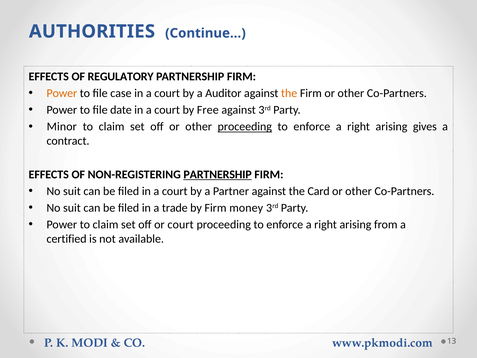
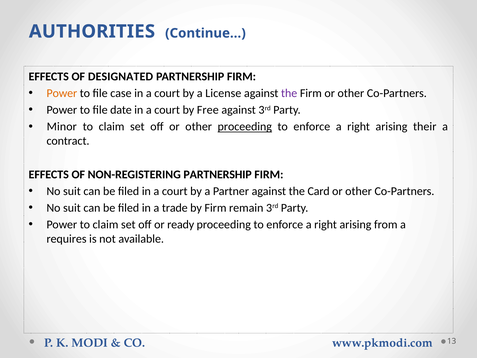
REGULATORY: REGULATORY -> DESIGNATED (120, 77)
Auditor: Auditor -> License (223, 93)
the colour: orange -> purple (289, 93)
gives: gives -> their (425, 127)
PARTNERSHIP underline: present -> none (218, 174)
money: money -> remain (246, 208)
or court: court -> ready (181, 224)
certified: certified -> requires (67, 239)
